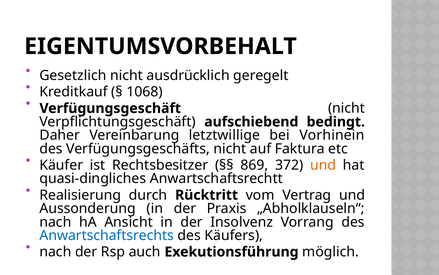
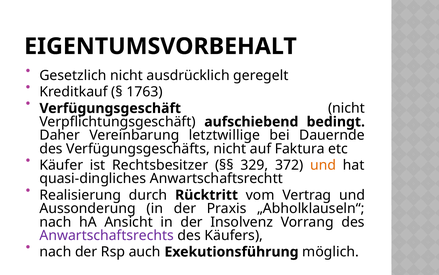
1068: 1068 -> 1763 (144, 92)
Vorhinein: Vorhinein -> Dauernde (332, 135)
869: 869 -> 329 (254, 165)
Anwartschaftsrechts colour: blue -> purple (107, 235)
